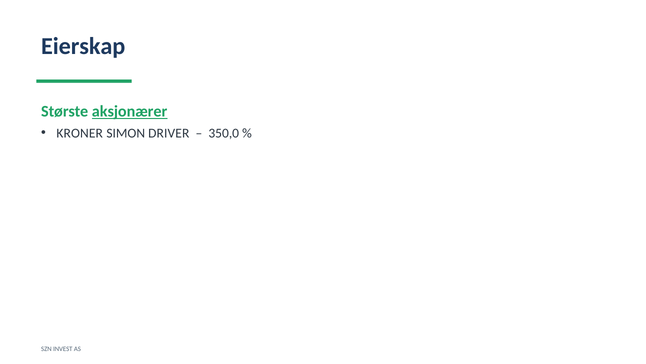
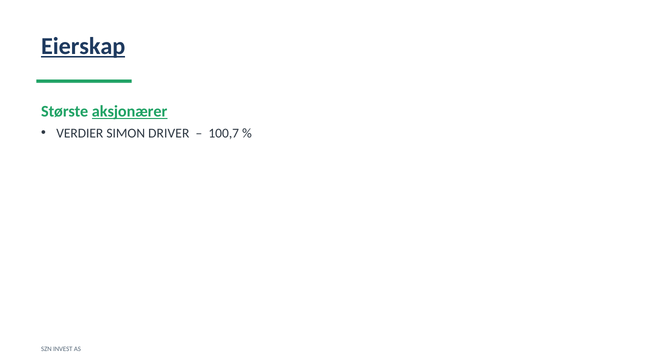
Eierskap underline: none -> present (83, 46)
KRONER: KRONER -> VERDIER (80, 133)
350,0: 350,0 -> 100,7 (224, 133)
